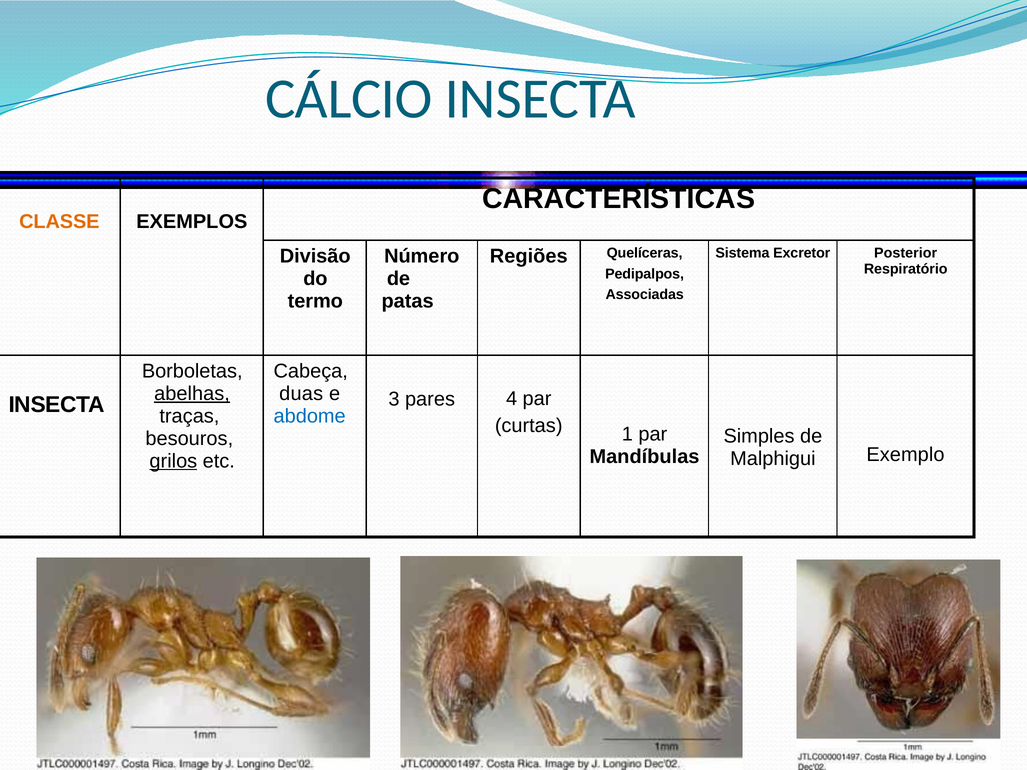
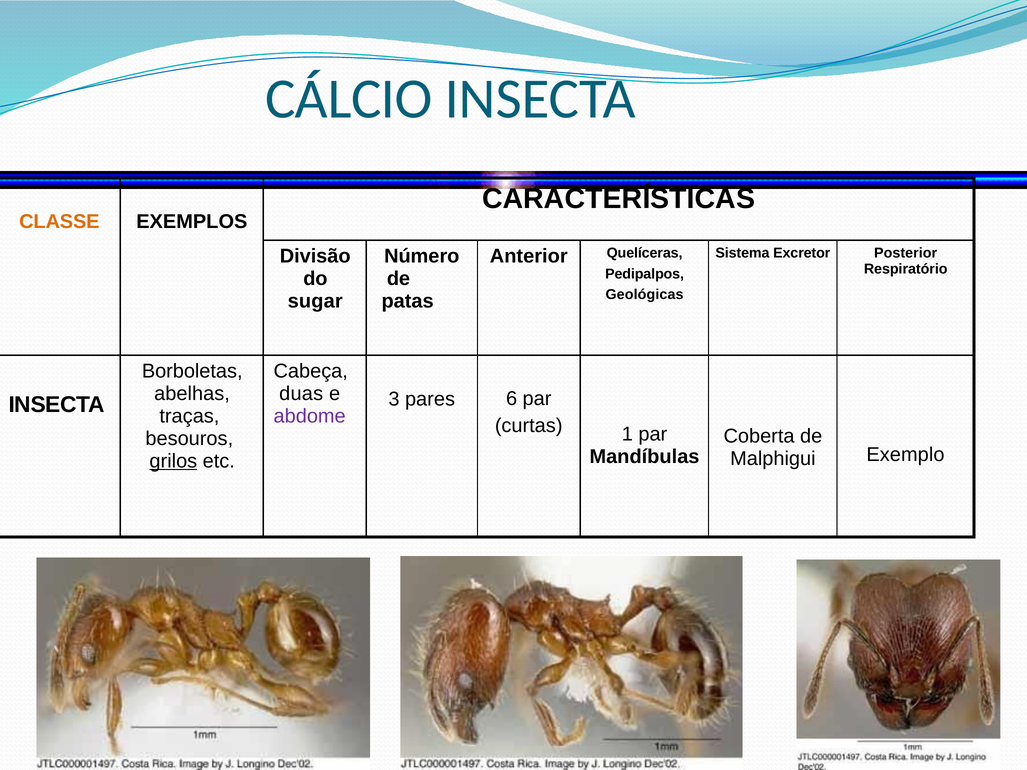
Regiões: Regiões -> Anterior (529, 256)
Associadas: Associadas -> Geológicas (645, 295)
termo: termo -> sugar (315, 301)
abelhas underline: present -> none (192, 394)
4: 4 -> 6 (512, 399)
abdome colour: blue -> purple (310, 416)
Simples: Simples -> Coberta (759, 436)
